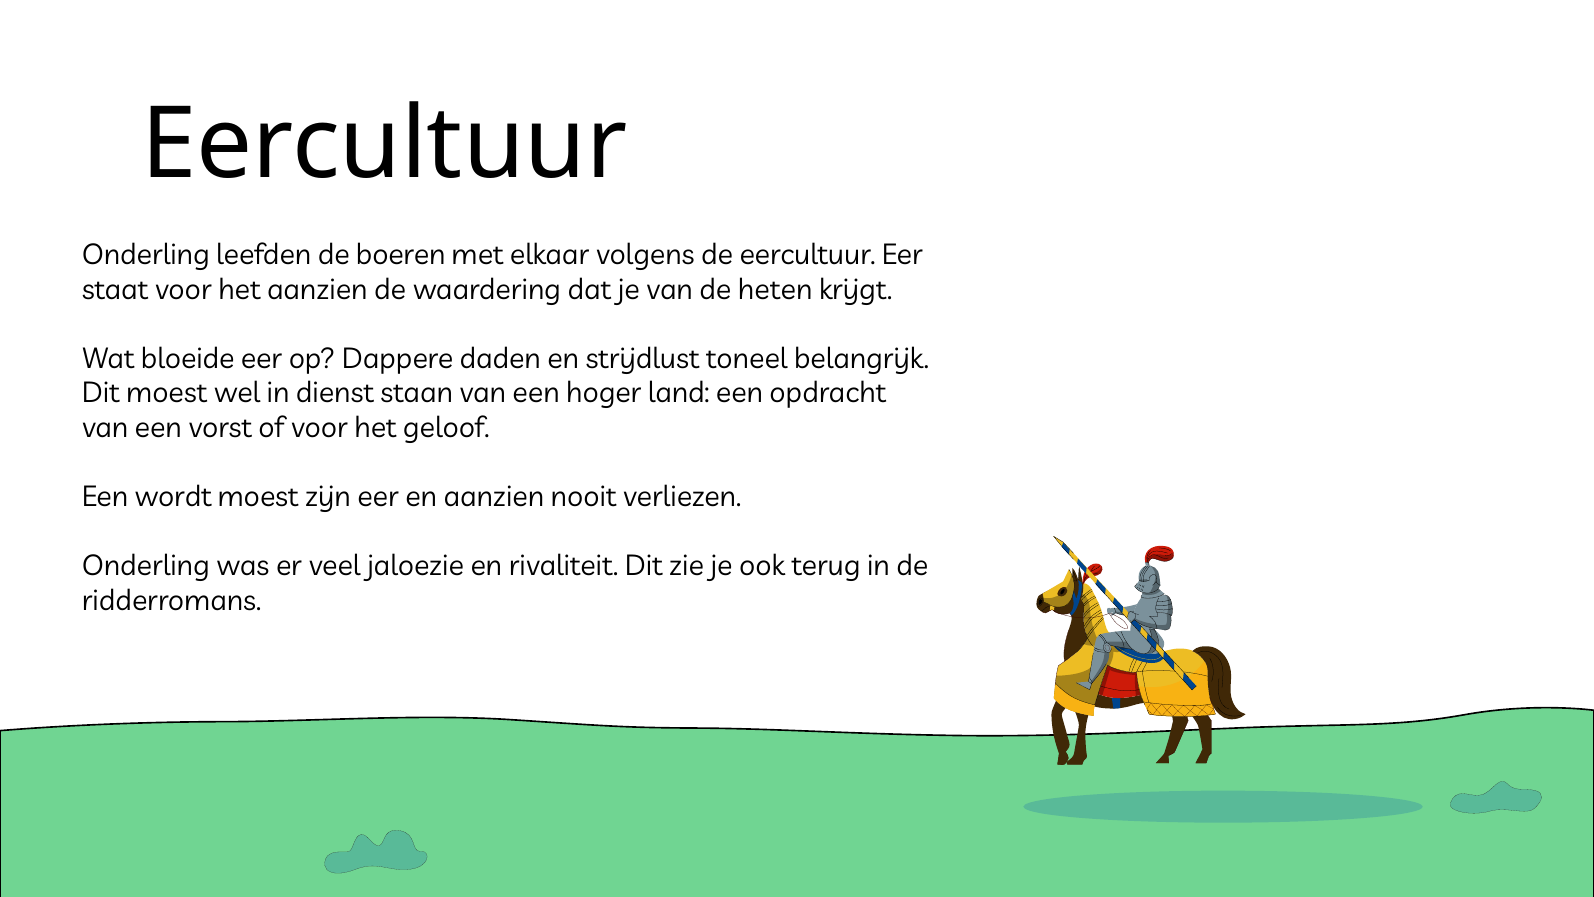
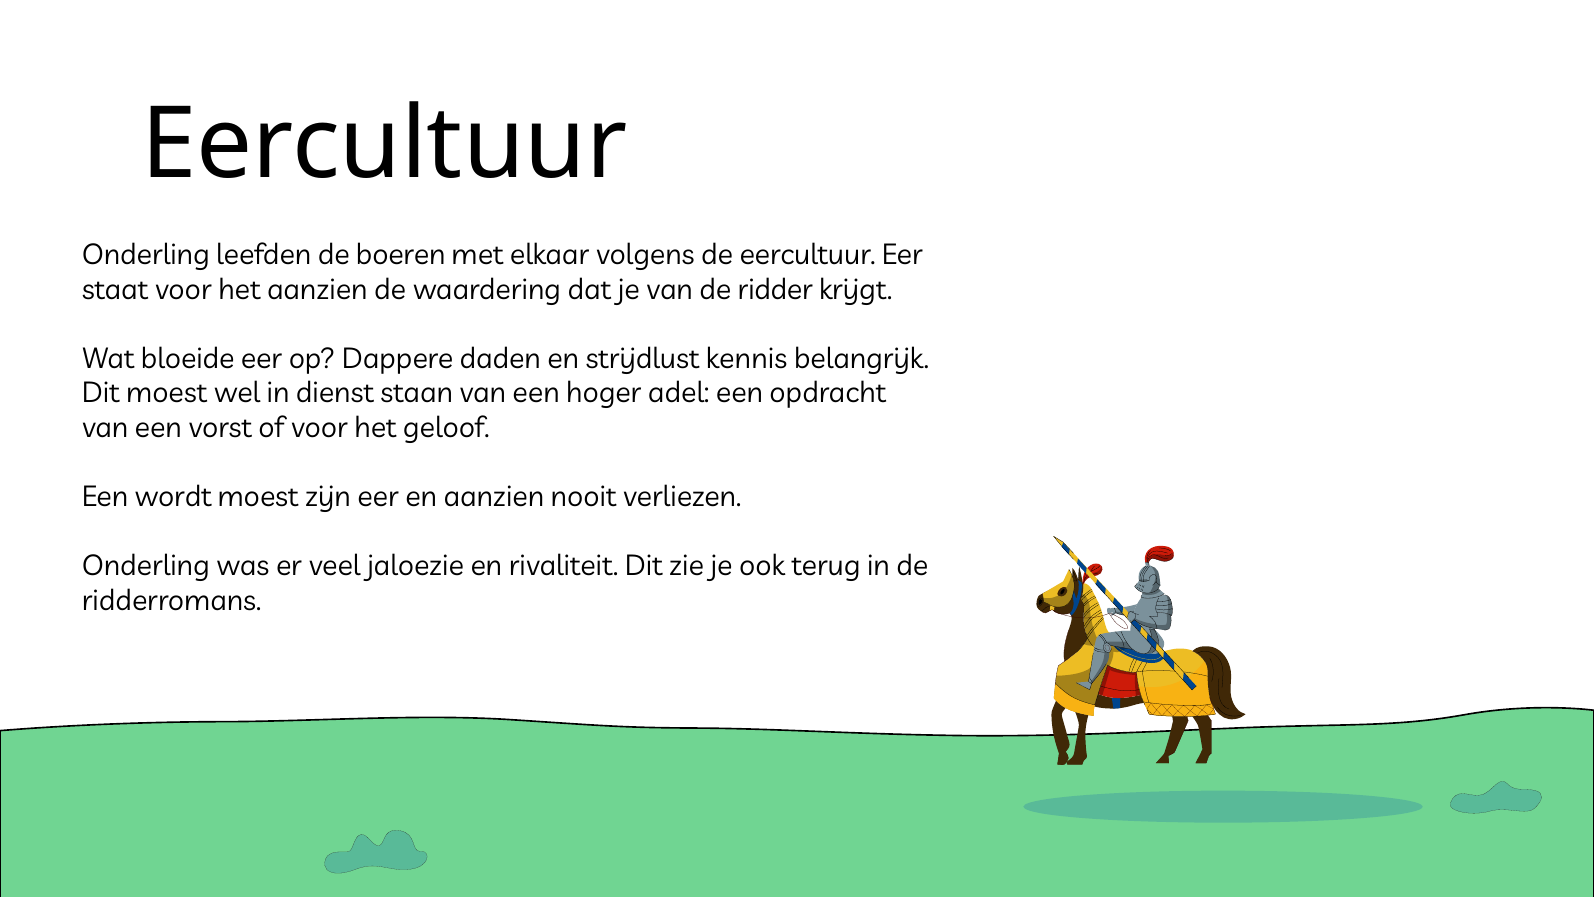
heten: heten -> ridder (775, 290)
toneel: toneel -> kennis (747, 359)
land: land -> adel (679, 393)
